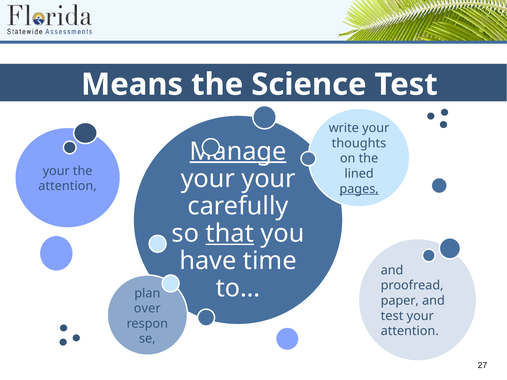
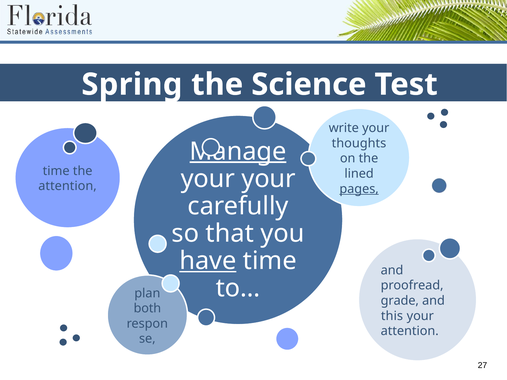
Means: Means -> Spring (132, 85)
your: your -> time (56, 171)
that underline: present -> none (230, 234)
have underline: none -> present (208, 261)
paper: paper -> grade (400, 301)
over: over -> both (147, 309)
test: test -> this (392, 316)
